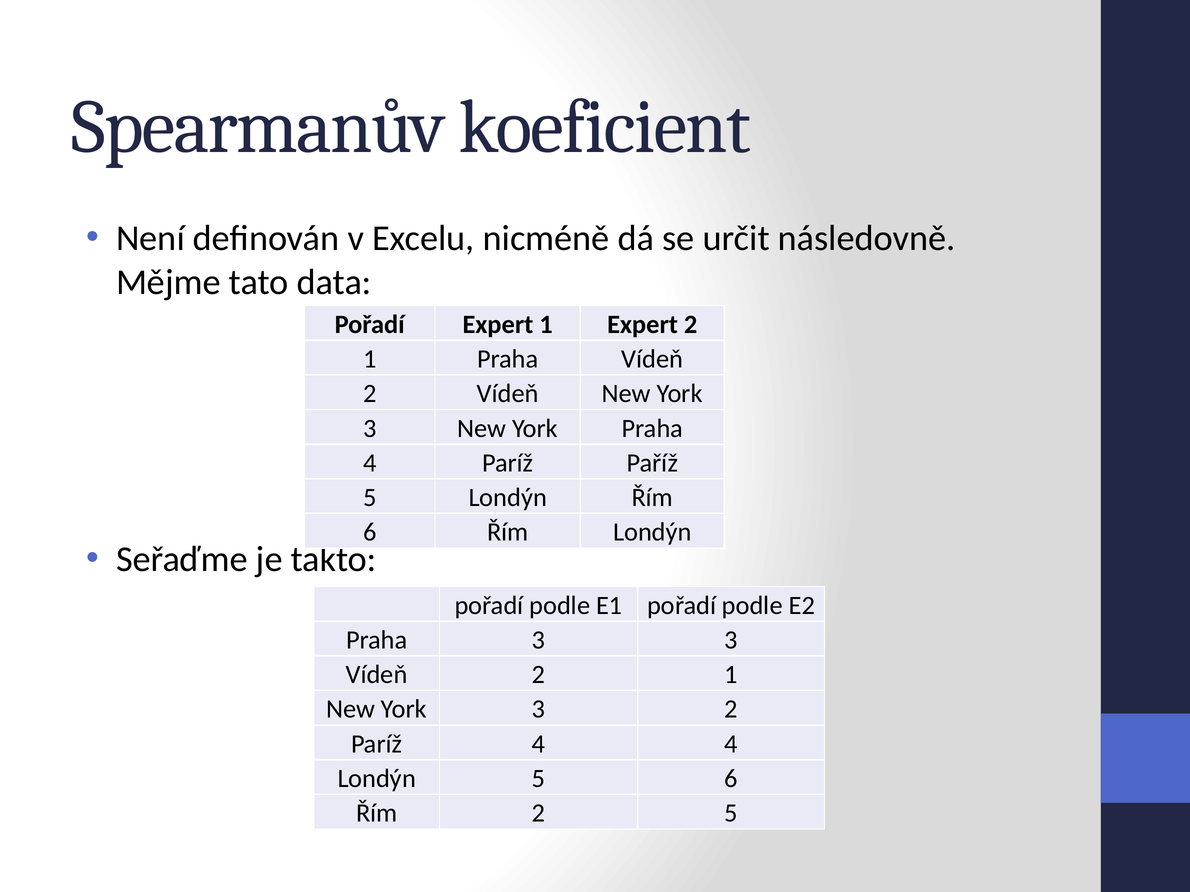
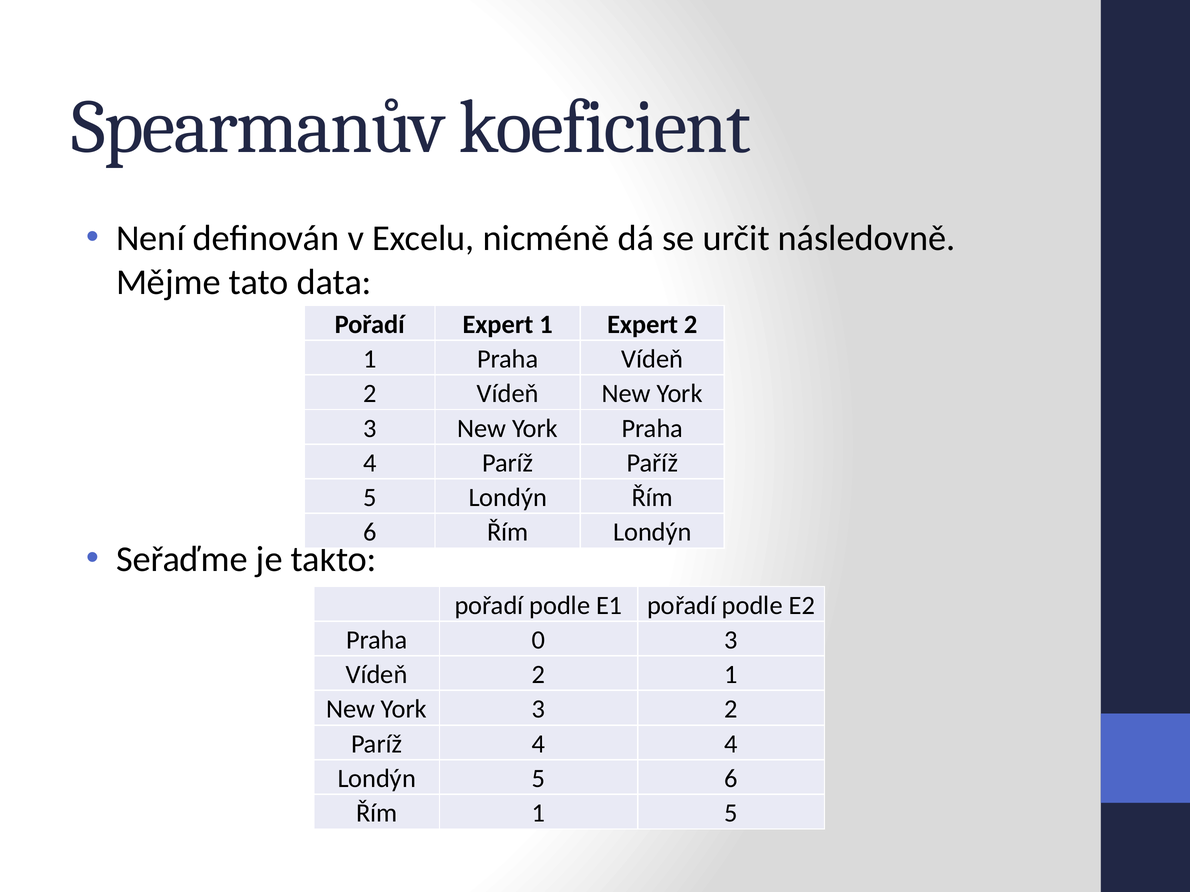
Praha 3: 3 -> 0 (539, 640)
Řím 2: 2 -> 1 (539, 814)
